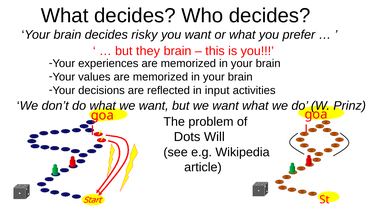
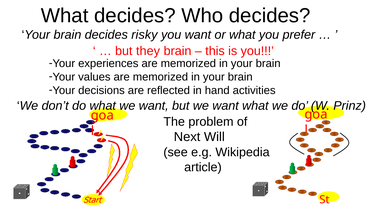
input: input -> hand (217, 90)
Dots: Dots -> Next (187, 137)
